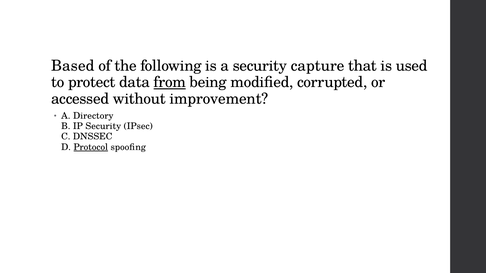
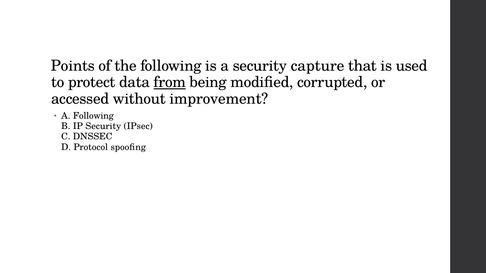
Based: Based -> Points (73, 66)
A Directory: Directory -> Following (93, 116)
Protocol underline: present -> none (91, 147)
